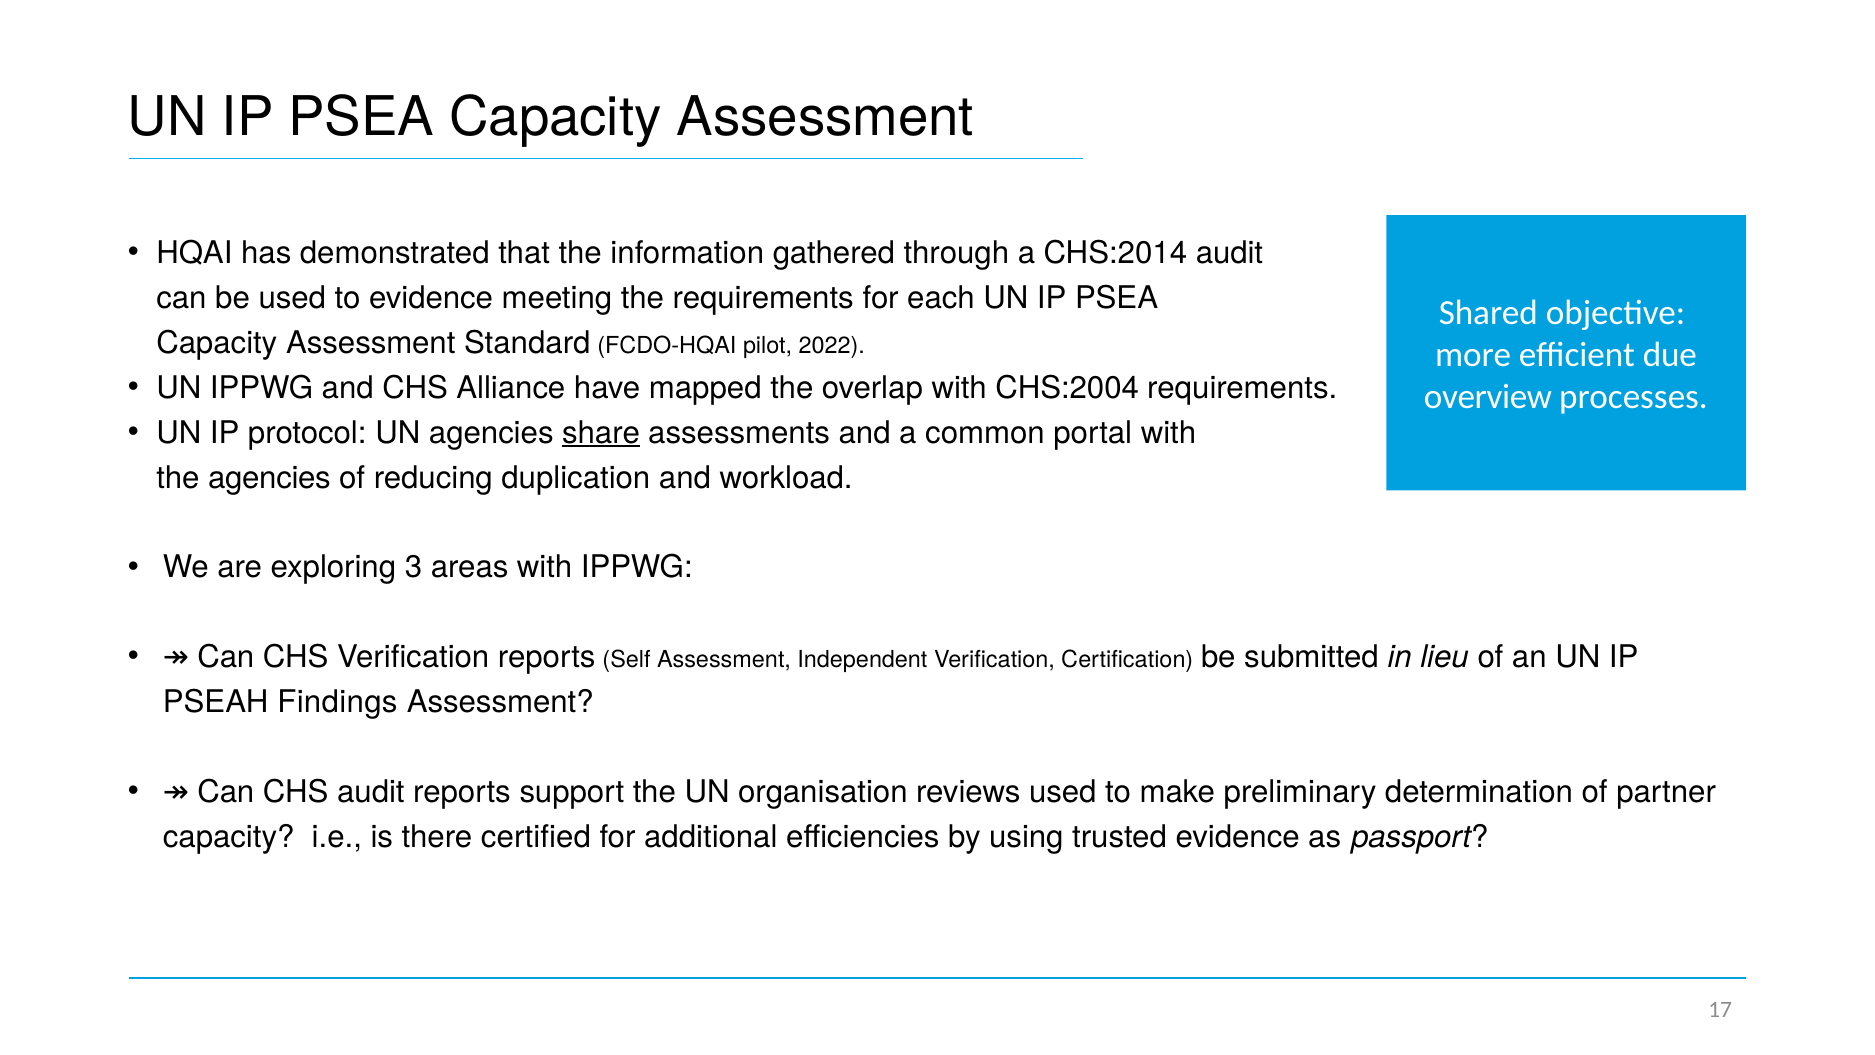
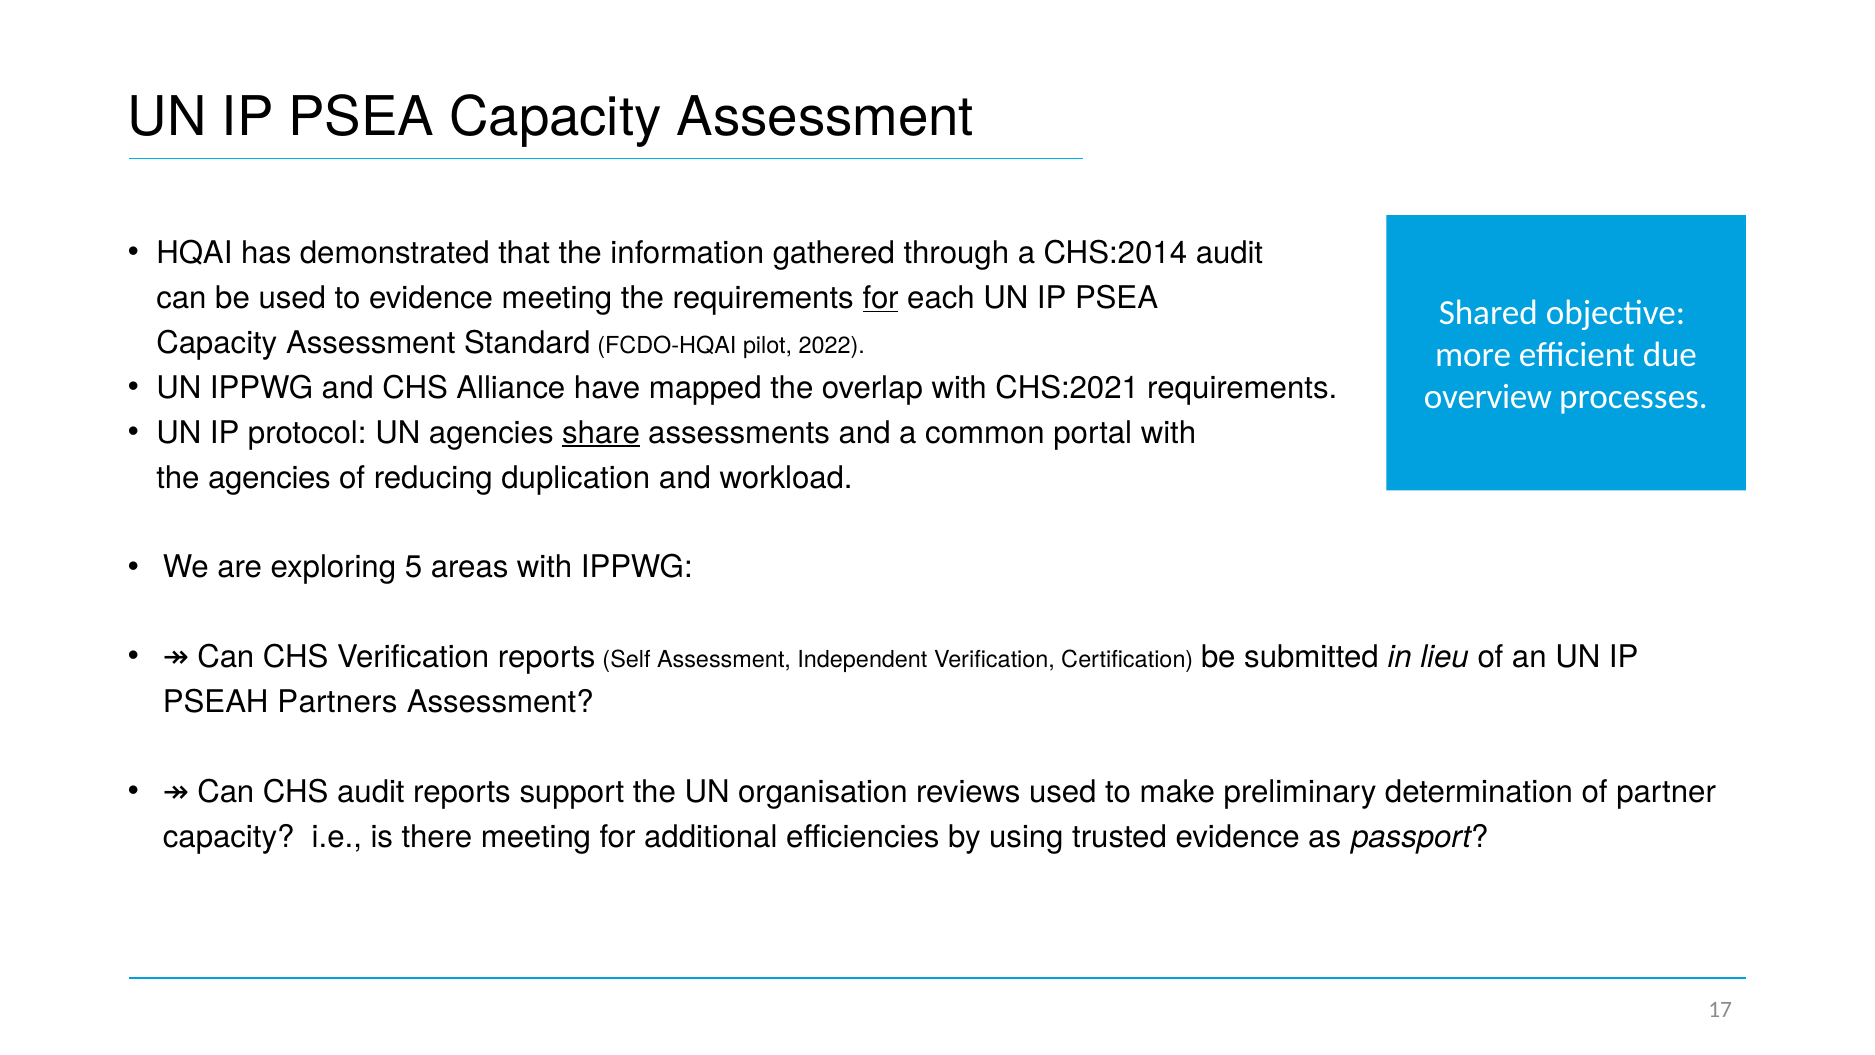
for underline: none -> present (881, 298)
CHS:2004: CHS:2004 -> CHS:2021 (1067, 388)
3: 3 -> 5 (413, 567)
Findings: Findings -> Partners (337, 702)
there certified: certified -> meeting (536, 837)
